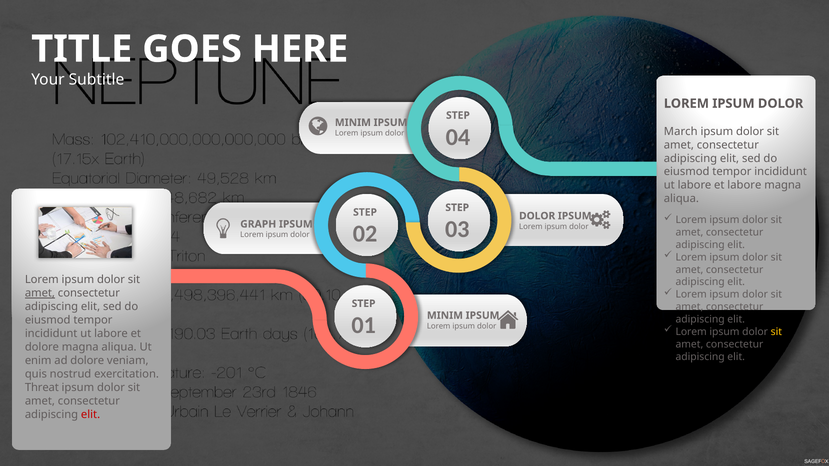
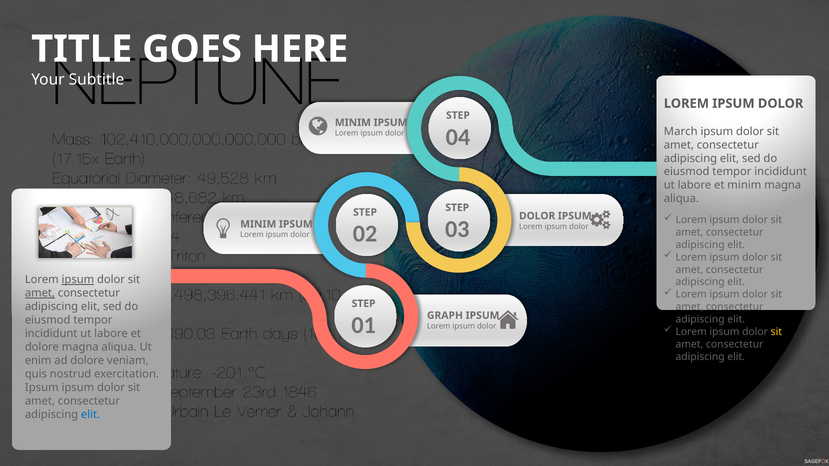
et labore: labore -> minim (744, 185)
GRAPH: GRAPH -> MINIM (258, 224)
ipsum underline: none -> present (78, 280)
MINIM: MINIM -> GRAPH (445, 316)
Threat: Threat -> Ipsum (42, 388)
elit colour: red -> blue (91, 415)
